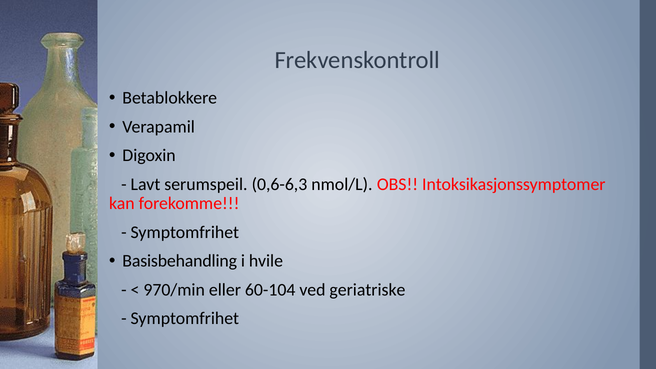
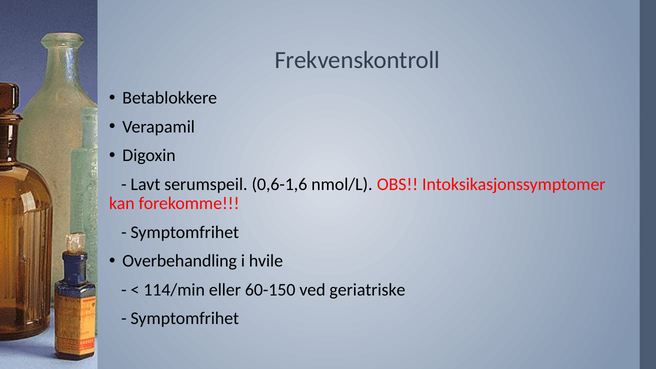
0,6-6,3: 0,6-6,3 -> 0,6-1,6 (279, 184)
Basisbehandling: Basisbehandling -> Overbehandling (180, 261)
970/min: 970/min -> 114/min (174, 290)
60-104: 60-104 -> 60-150 (270, 290)
